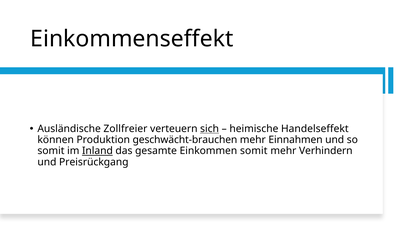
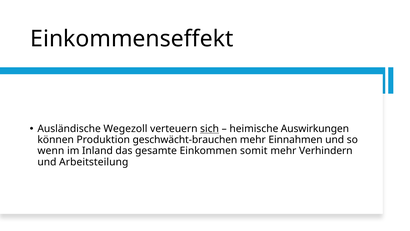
Zollfreier: Zollfreier -> Wegezoll (125, 129)
Handelseffekt: Handelseffekt -> Auswirkungen (315, 129)
somit: somit -> wenn (51, 151)
Inland underline: present -> none (97, 151)
Preisrückgang: Preisrückgang -> Arbeitsteilung (94, 162)
